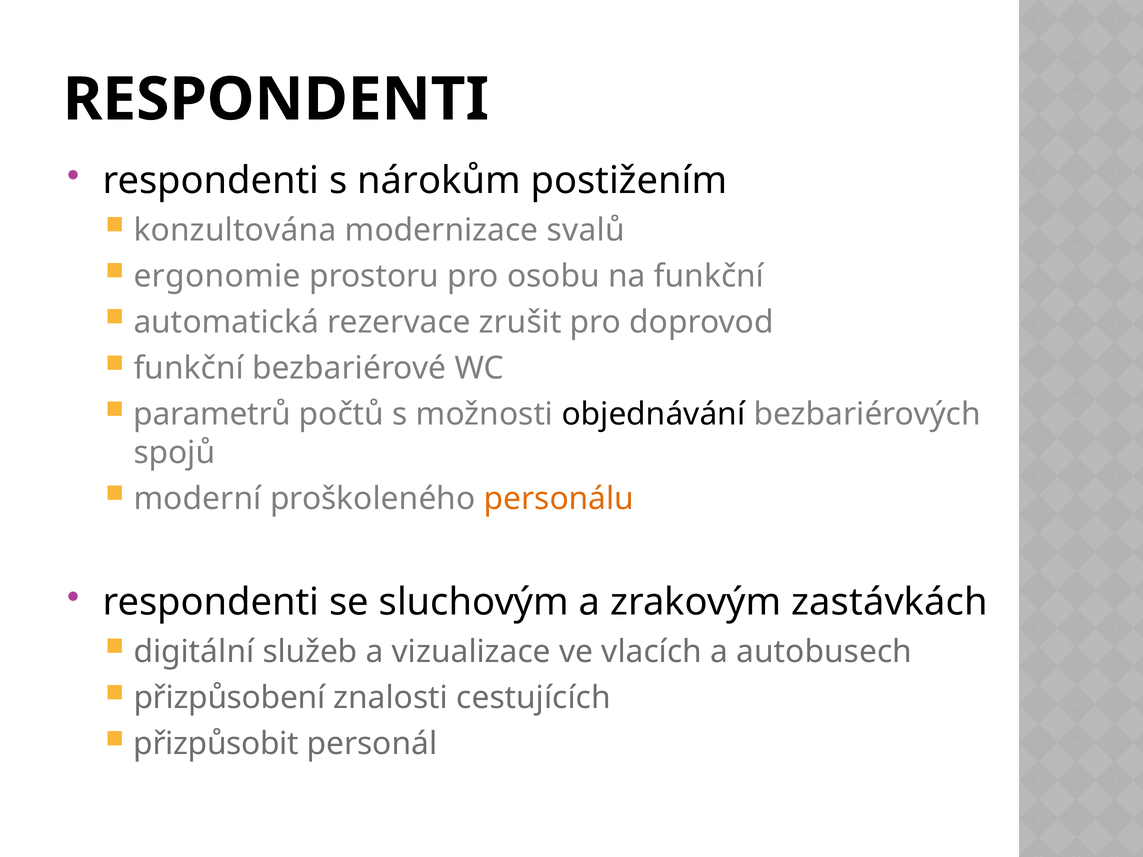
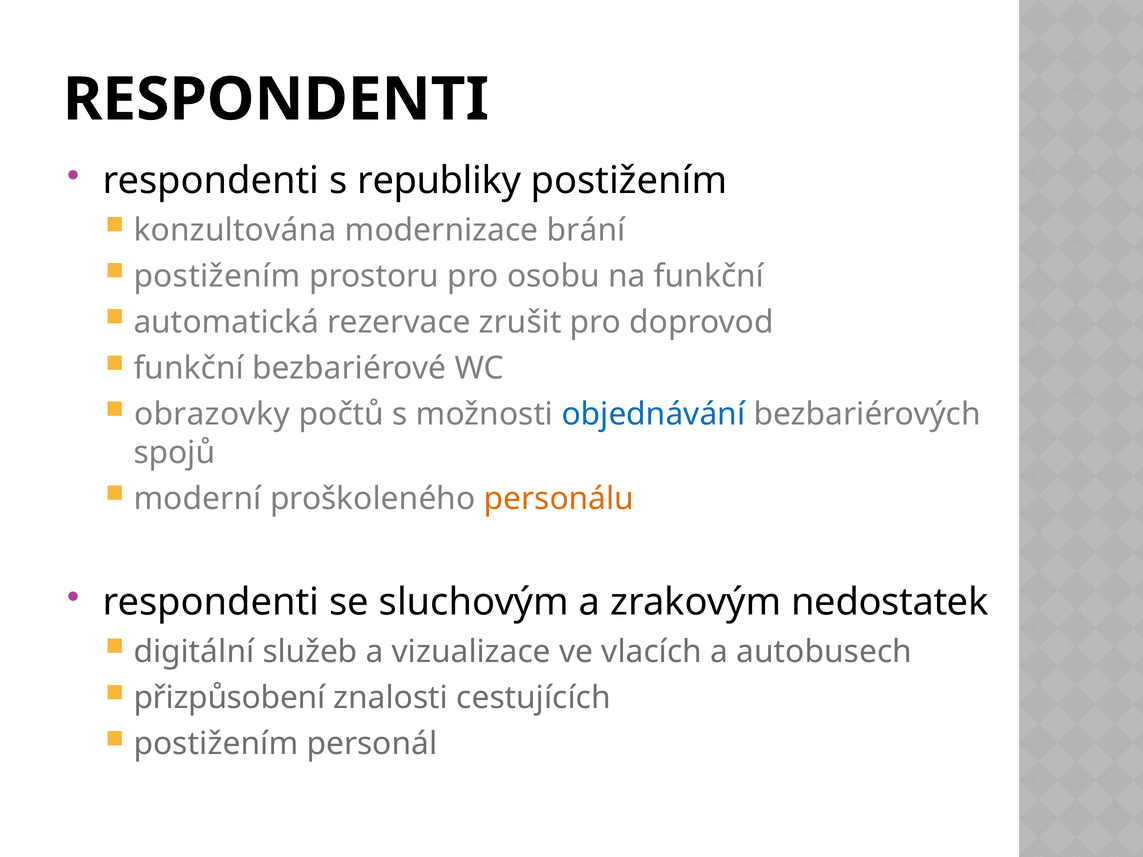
nárokům: nárokům -> republiky (439, 181)
svalů: svalů -> brání (586, 230)
ergonomie: ergonomie -> postižením (217, 276)
parametrů: parametrů -> obrazovky (212, 414)
objednávání colour: black -> blue (653, 414)
zastávkách: zastávkách -> nedostatek (890, 602)
přizpůsobit: přizpůsobit -> postižením (216, 744)
